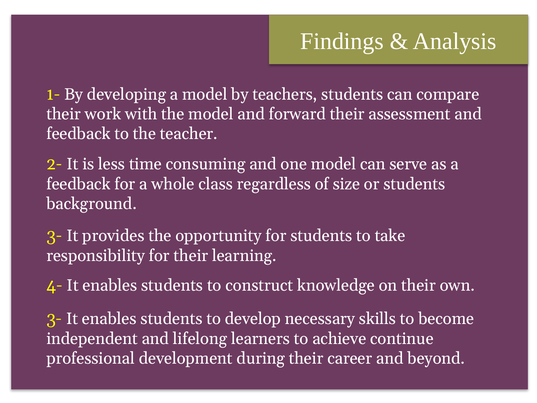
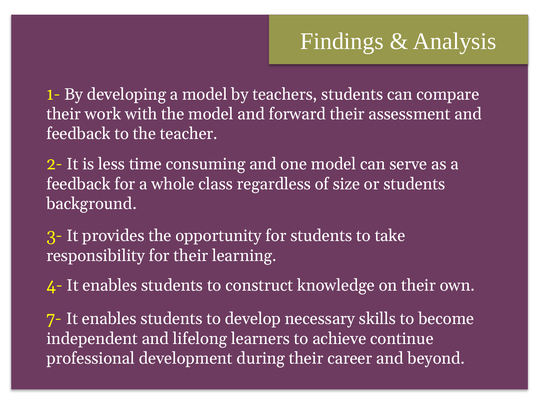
3-: 3- -> 7- (54, 318)
